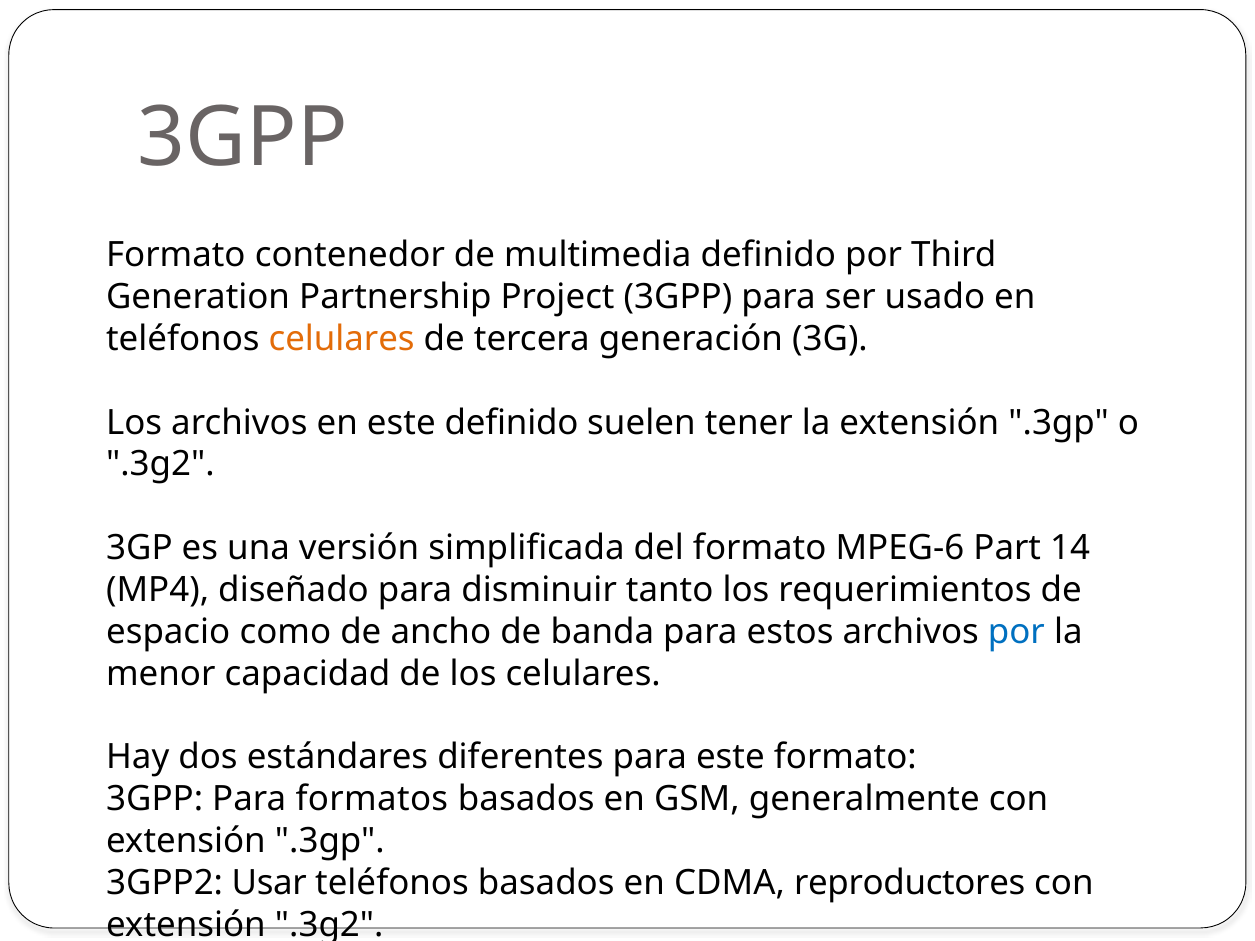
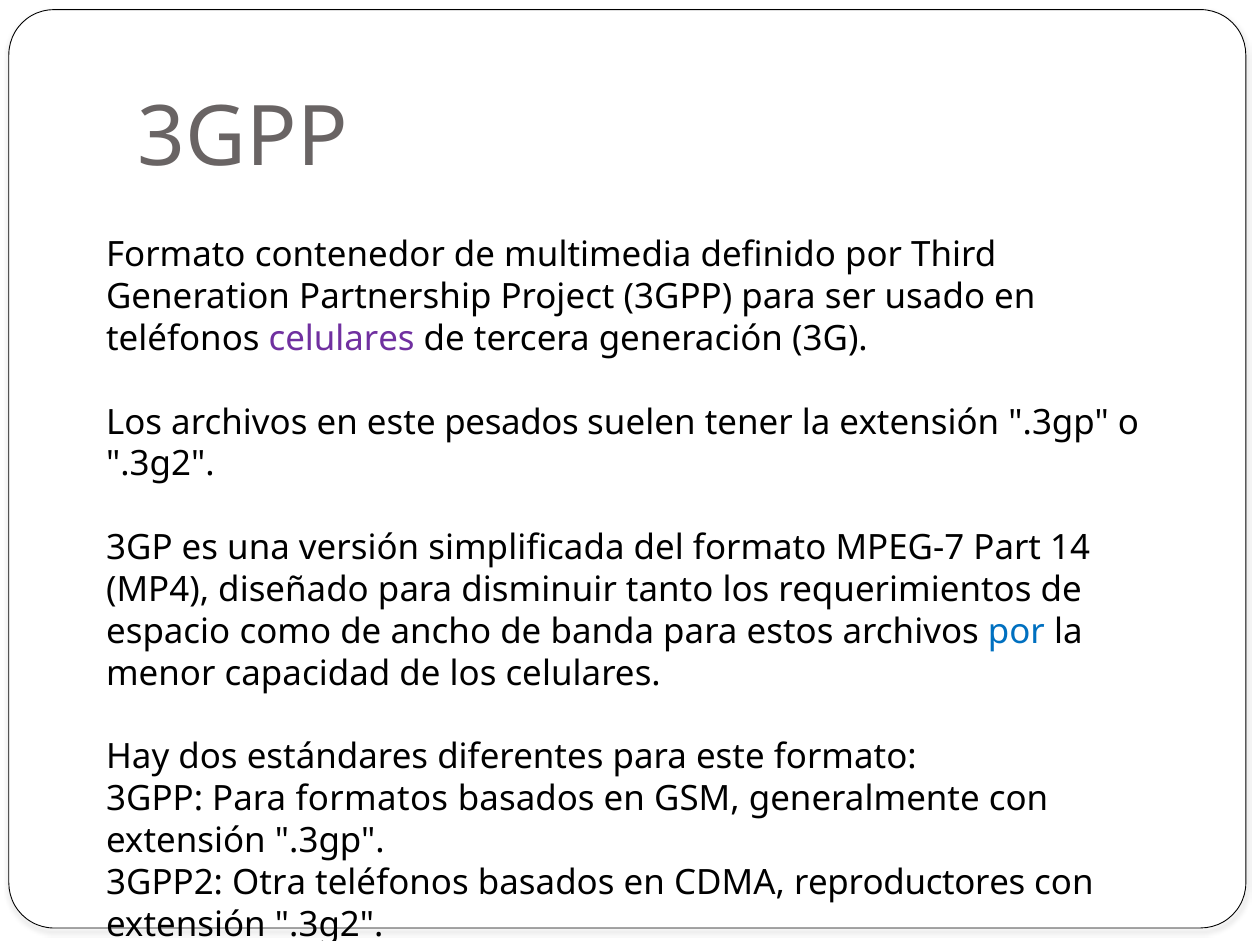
celulares colour: orange -> purple (342, 339)
este definido: definido -> pesados (512, 423)
MPEG-6: MPEG-6 -> MPEG-7 (900, 548)
Usar: Usar -> Otra (269, 883)
